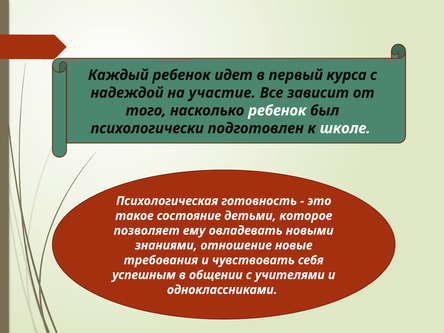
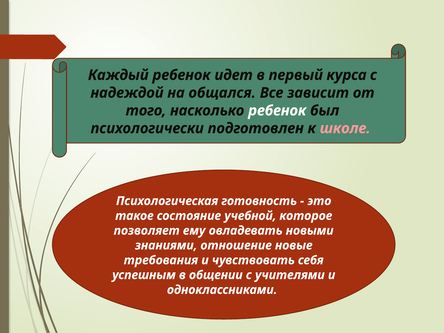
участие: участие -> общался (222, 93)
школе colour: white -> pink (345, 128)
детьми: детьми -> учебной (250, 216)
